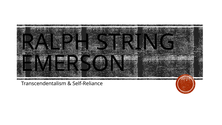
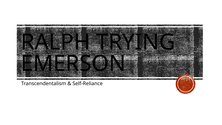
STRING: STRING -> TRYING (136, 42)
